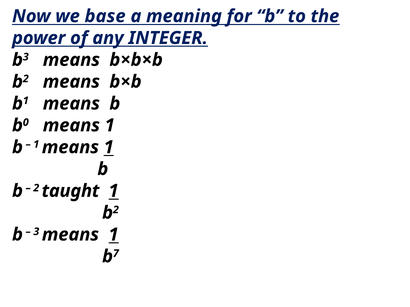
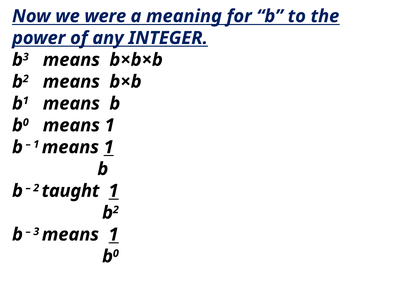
base: base -> were (105, 16)
7: 7 -> 0 (116, 254)
